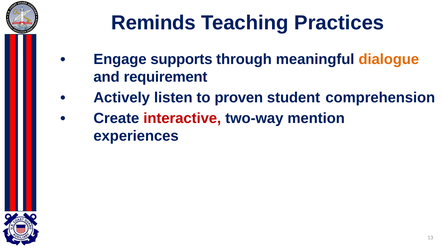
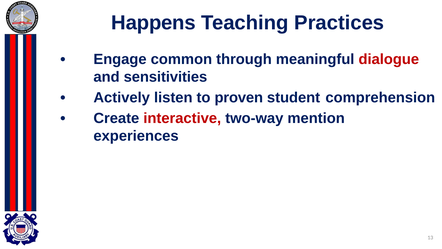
Reminds: Reminds -> Happens (154, 23)
supports: supports -> common (181, 59)
dialogue colour: orange -> red (389, 59)
requirement: requirement -> sensitivities (165, 77)
